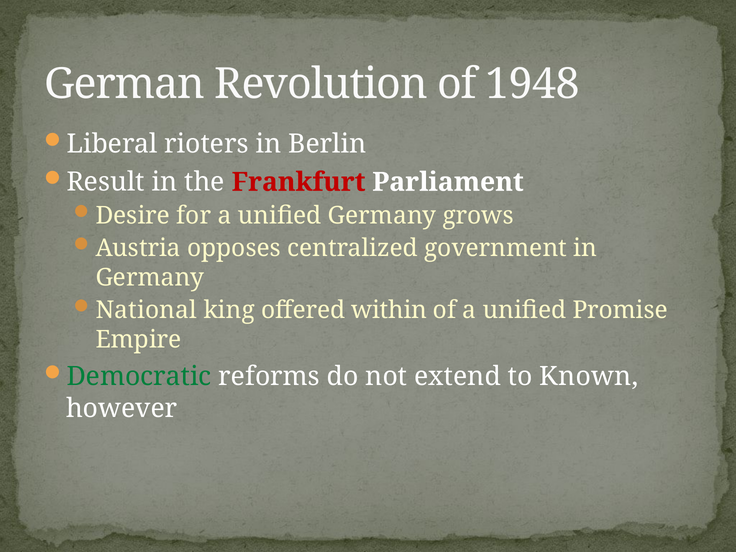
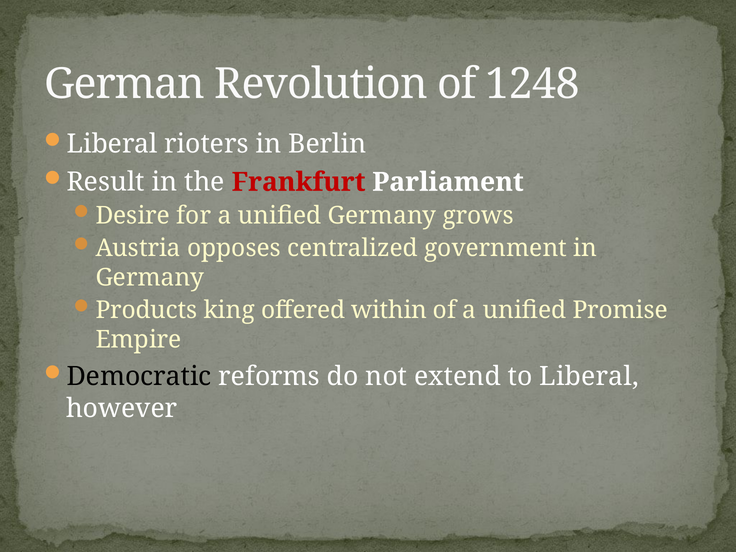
1948: 1948 -> 1248 (532, 84)
National: National -> Products (146, 310)
Democratic colour: green -> black (139, 377)
to Known: Known -> Liberal (589, 377)
